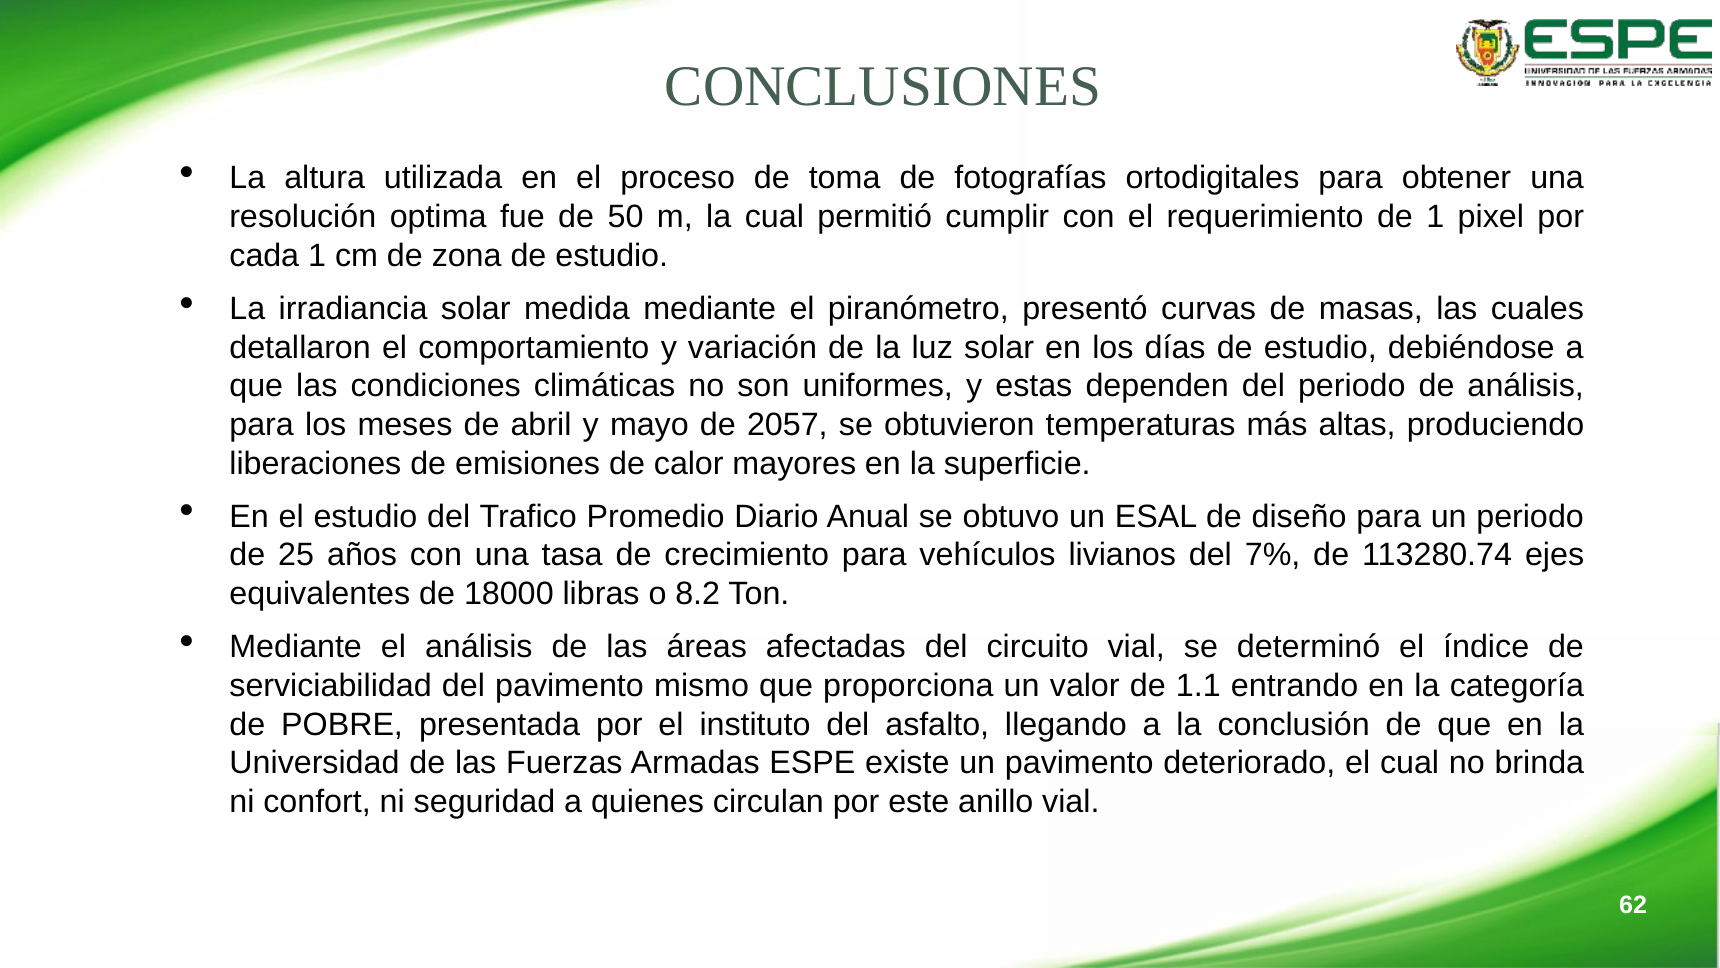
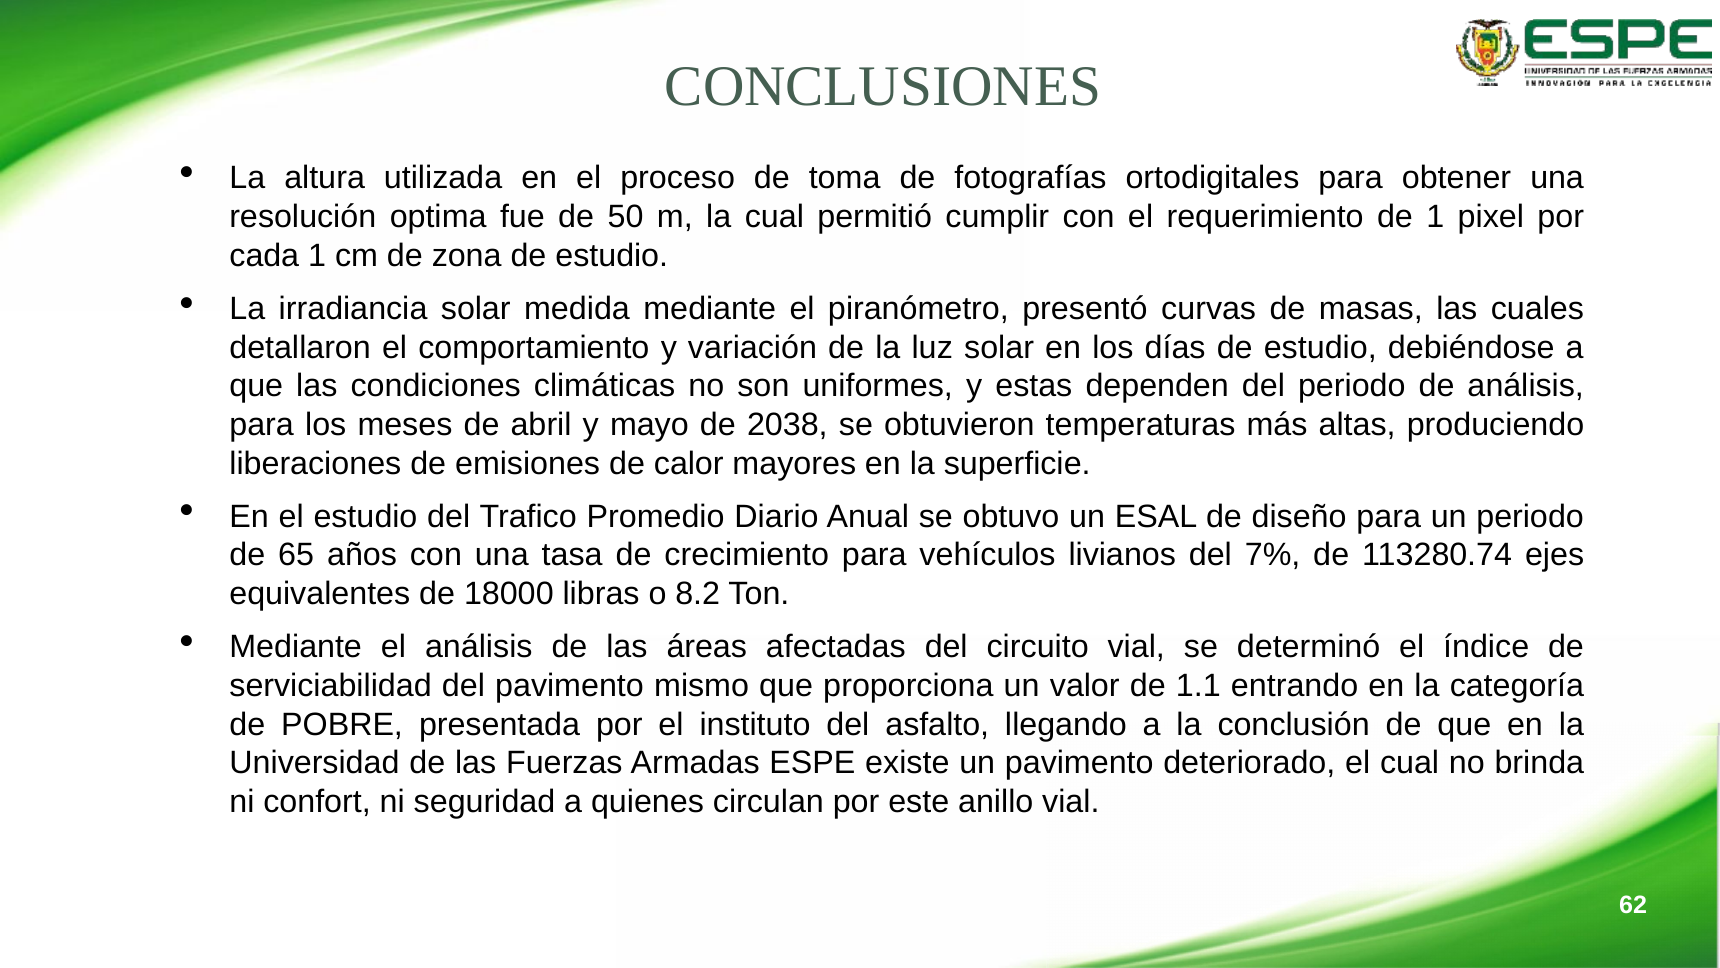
2057: 2057 -> 2038 (787, 425)
25: 25 -> 65 (296, 555)
